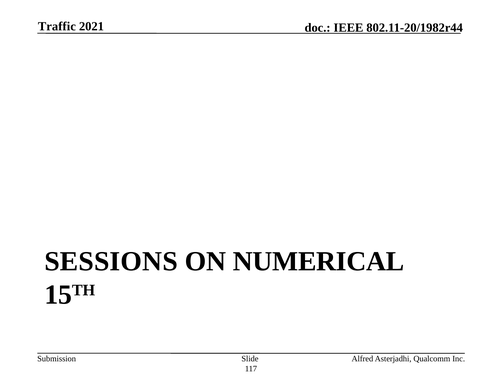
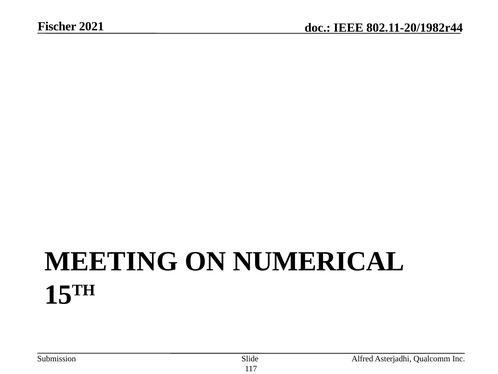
Traffic: Traffic -> Fischer (57, 26)
SESSIONS: SESSIONS -> MEETING (111, 261)
